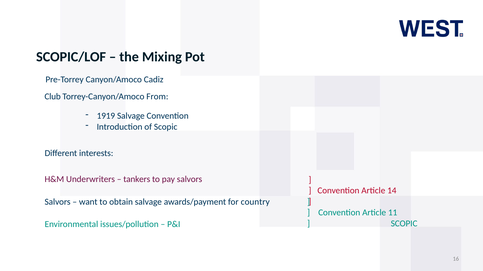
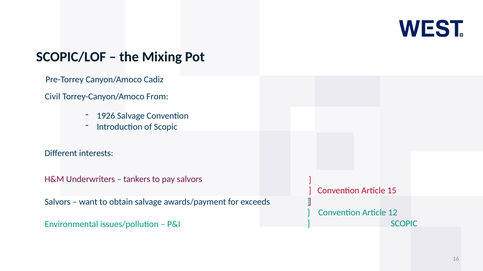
Club: Club -> Civil (53, 97)
1919: 1919 -> 1926 (106, 116)
14: 14 -> 15 (392, 191)
country: country -> exceeds (255, 202)
11: 11 -> 12 (393, 213)
